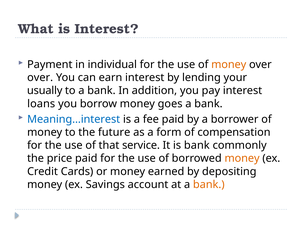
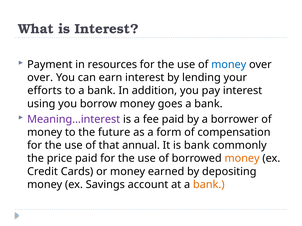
individual: individual -> resources (112, 65)
money colour: orange -> blue (229, 65)
usually: usually -> efforts (45, 91)
loans: loans -> using (41, 104)
Meaning…interest colour: blue -> purple (74, 119)
service: service -> annual (141, 146)
